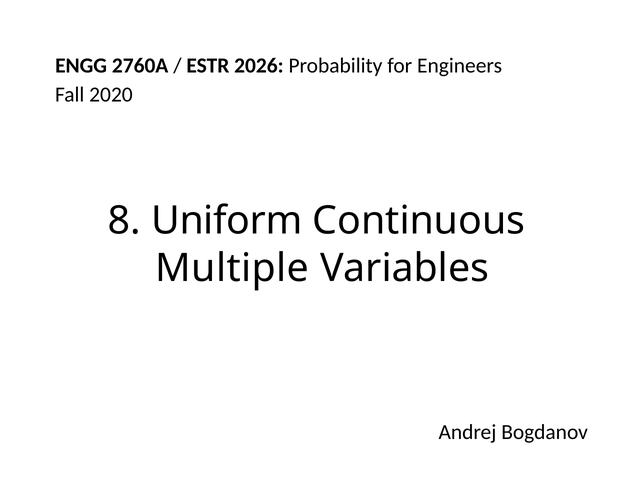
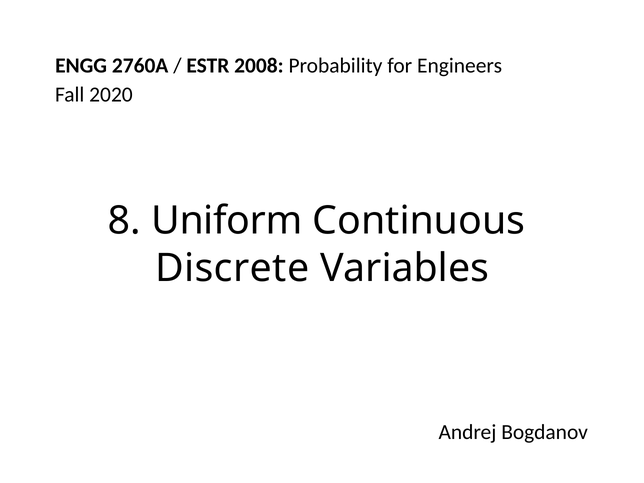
2026: 2026 -> 2008 (259, 66)
Multiple: Multiple -> Discrete (232, 268)
